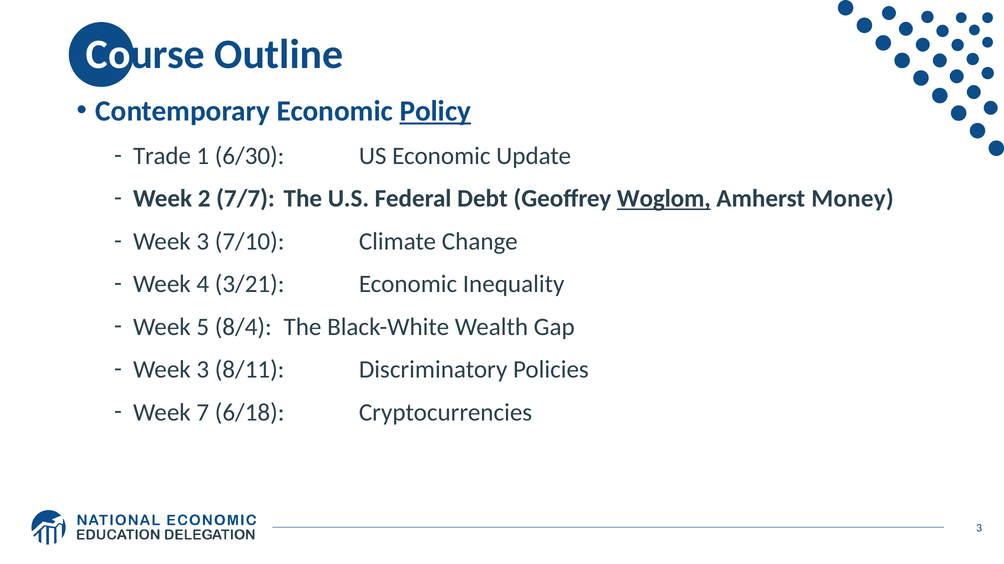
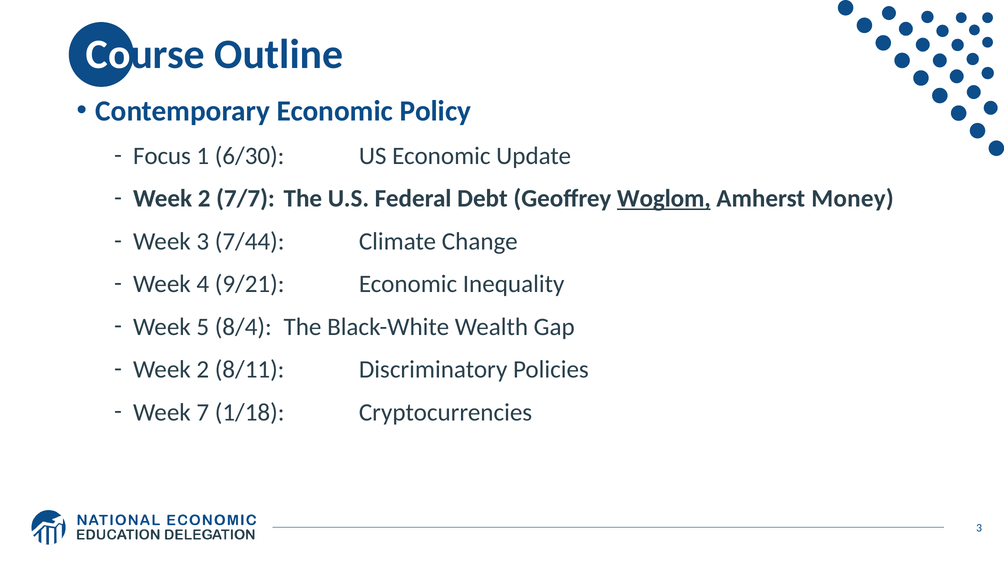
Policy underline: present -> none (435, 111)
Trade: Trade -> Focus (162, 156)
7/10: 7/10 -> 7/44 (250, 242)
3/21: 3/21 -> 9/21 (250, 284)
3: 3 -> 2 (203, 370)
6/18: 6/18 -> 1/18 (250, 413)
